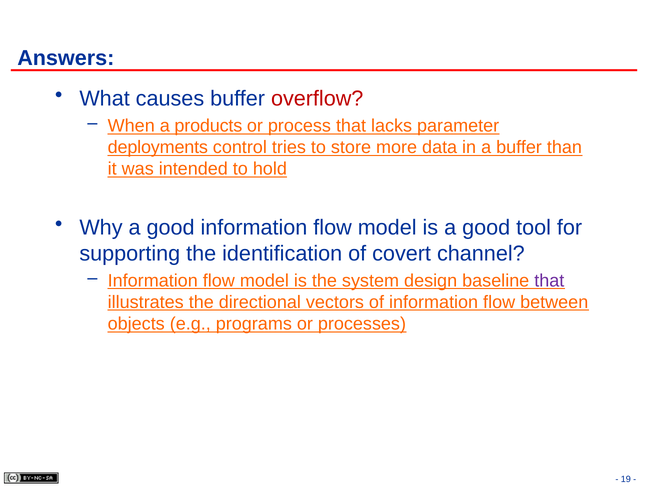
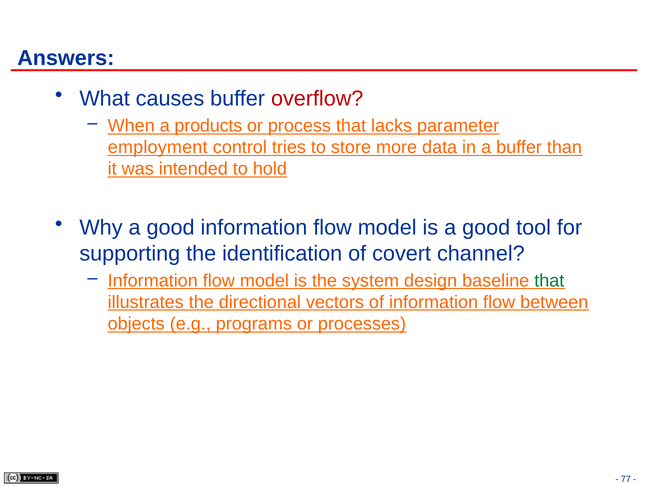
deployments: deployments -> employment (158, 147)
that colour: purple -> green (549, 281)
19: 19 -> 77 (626, 479)
